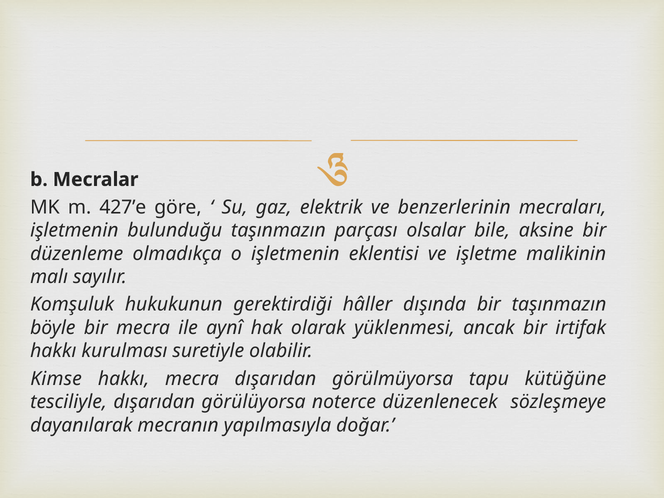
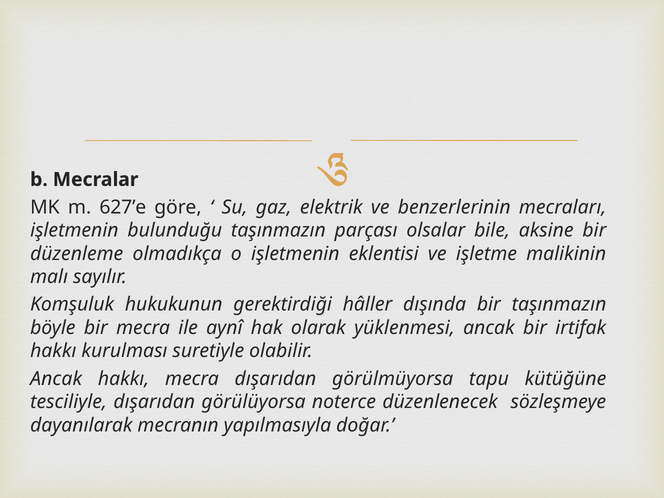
427’e: 427’e -> 627’e (123, 207)
Kimse: Kimse -> Ancak (56, 379)
